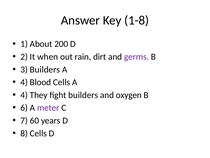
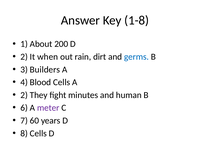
germs colour: purple -> blue (136, 57)
4: 4 -> 2 (24, 95)
fight builders: builders -> minutes (83, 95)
oxygen: oxygen -> human (129, 95)
